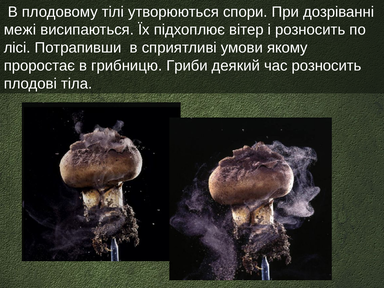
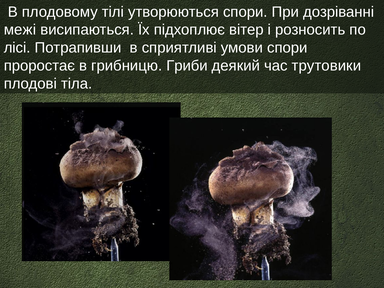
умови якому: якому -> спори (287, 48)
час розносить: розносить -> трутовики (326, 66)
